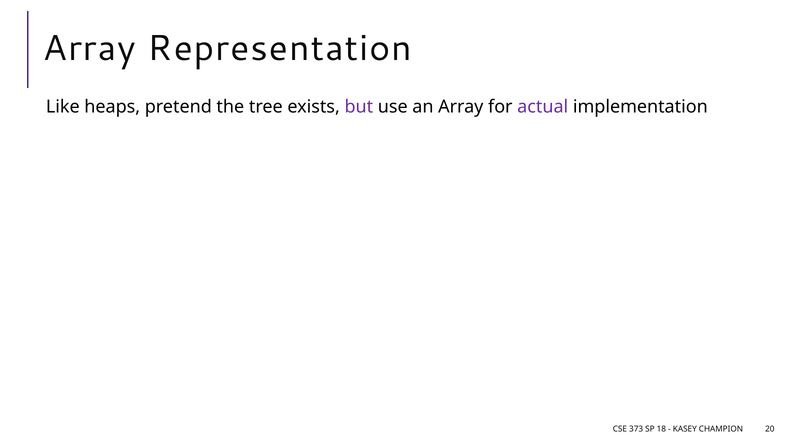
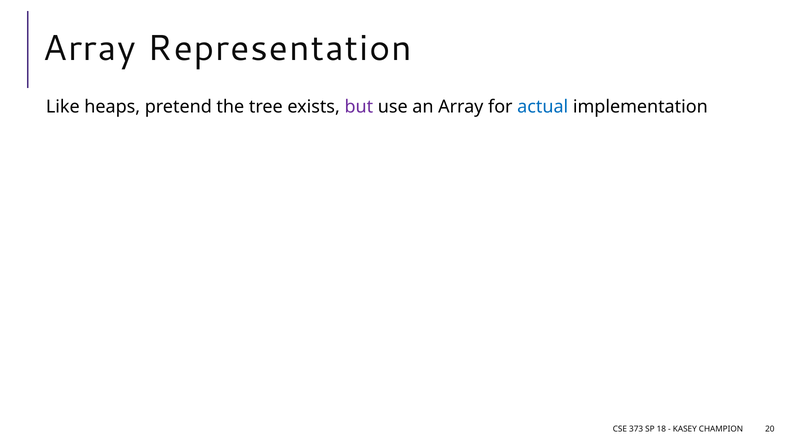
actual colour: purple -> blue (543, 107)
